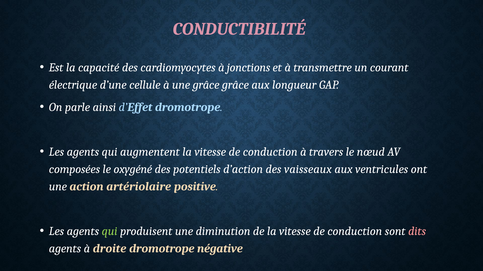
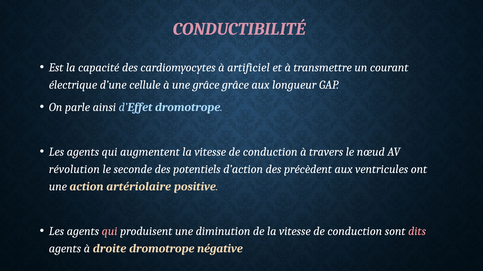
jonctions: jonctions -> artificiel (248, 68)
composées: composées -> révolution (74, 170)
oxygéné: oxygéné -> seconde (133, 170)
vaisseaux: vaisseaux -> précèdent (308, 170)
qui colour: light green -> pink (110, 232)
